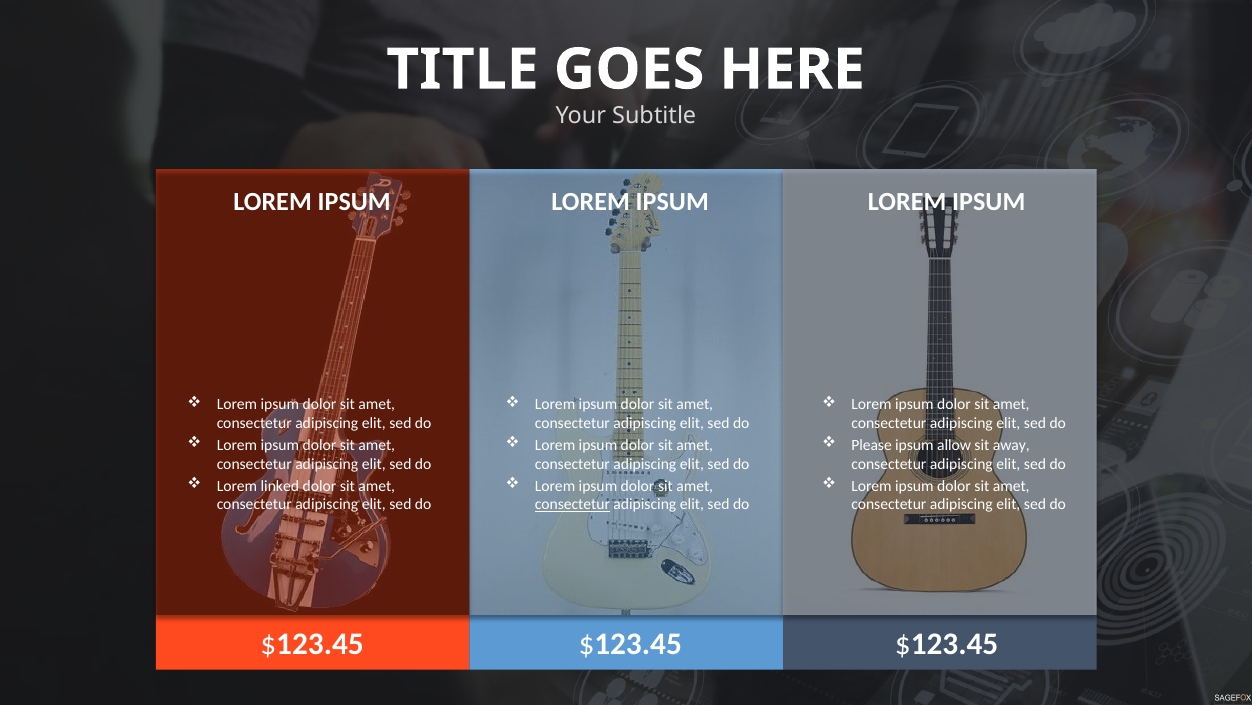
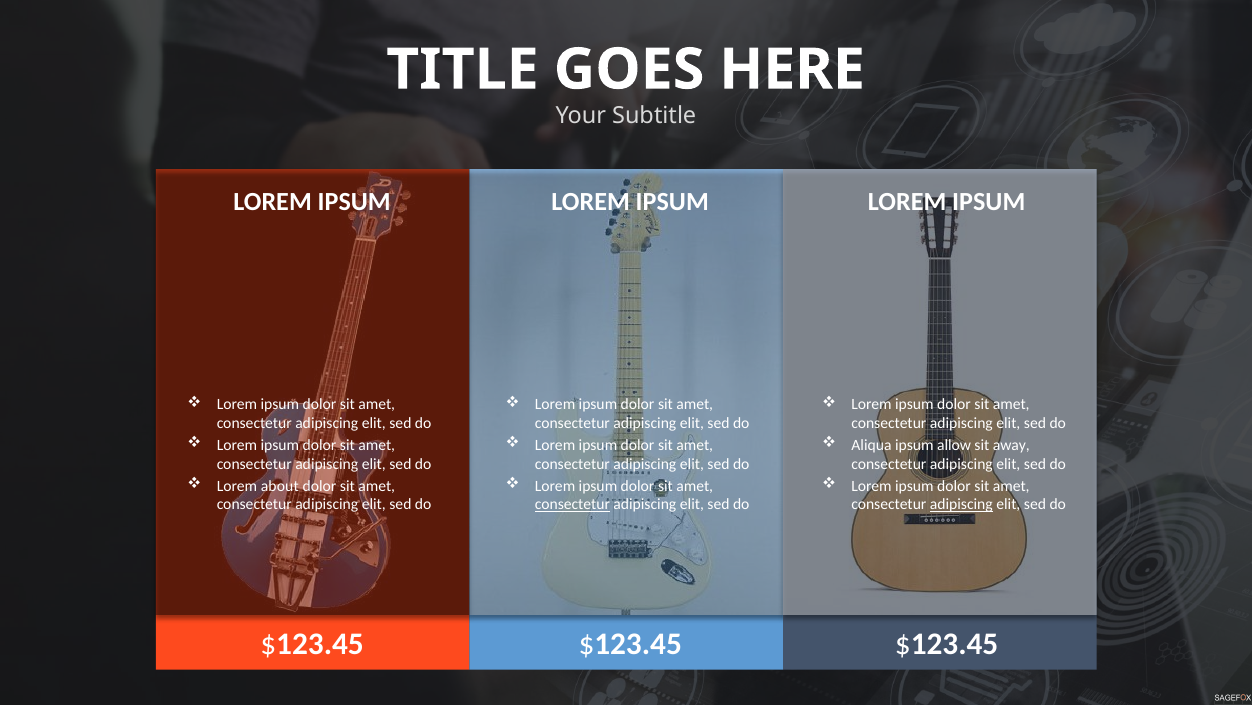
Please: Please -> Aliqua (872, 445)
linked: linked -> about (280, 485)
adipiscing underline: none -> present (961, 504)
